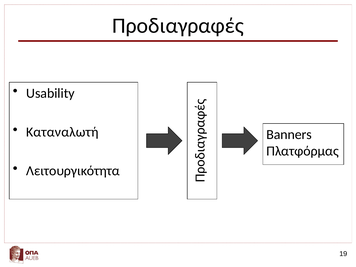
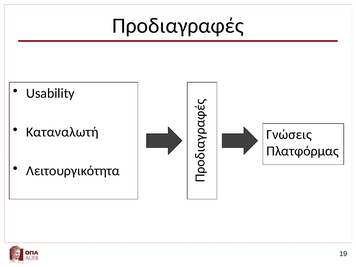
Banners: Banners -> Γνώσεις (289, 135)
